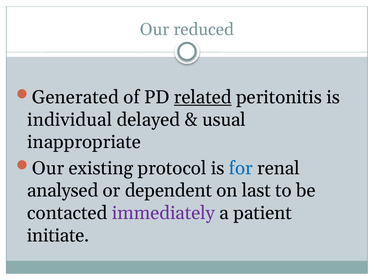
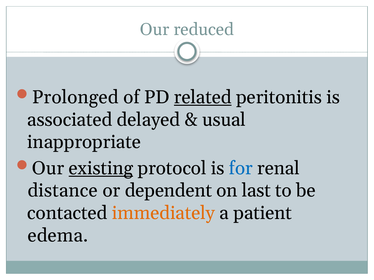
Generated: Generated -> Prolonged (75, 97)
individual: individual -> associated (70, 120)
existing underline: none -> present (101, 168)
analysed: analysed -> distance (63, 191)
immediately colour: purple -> orange (163, 213)
initiate: initiate -> edema (58, 236)
